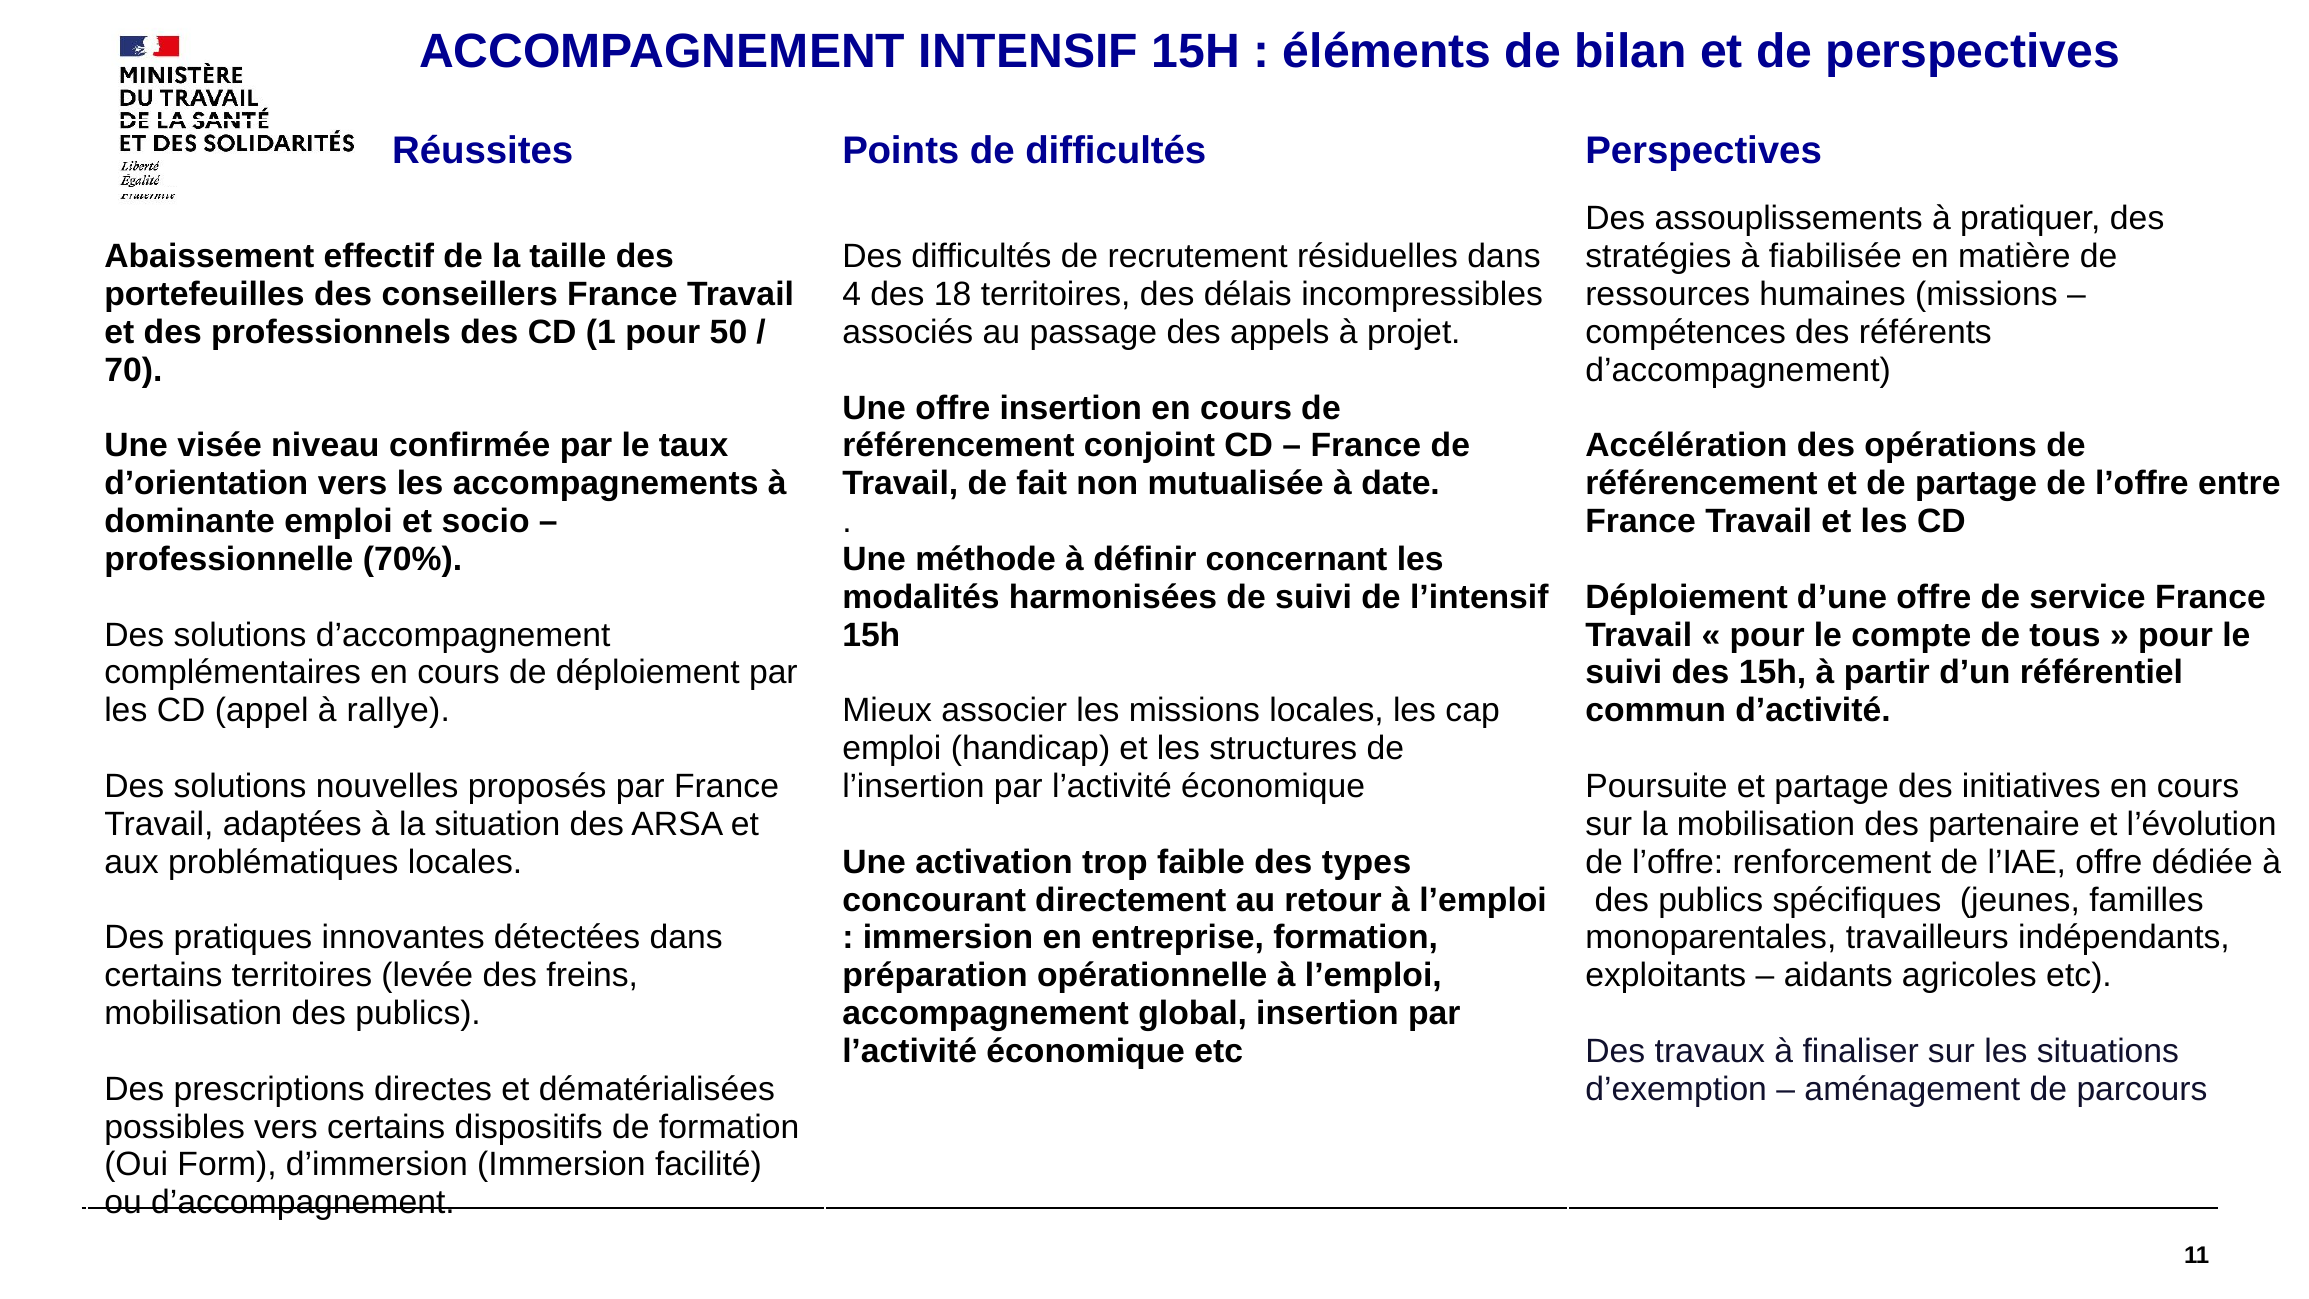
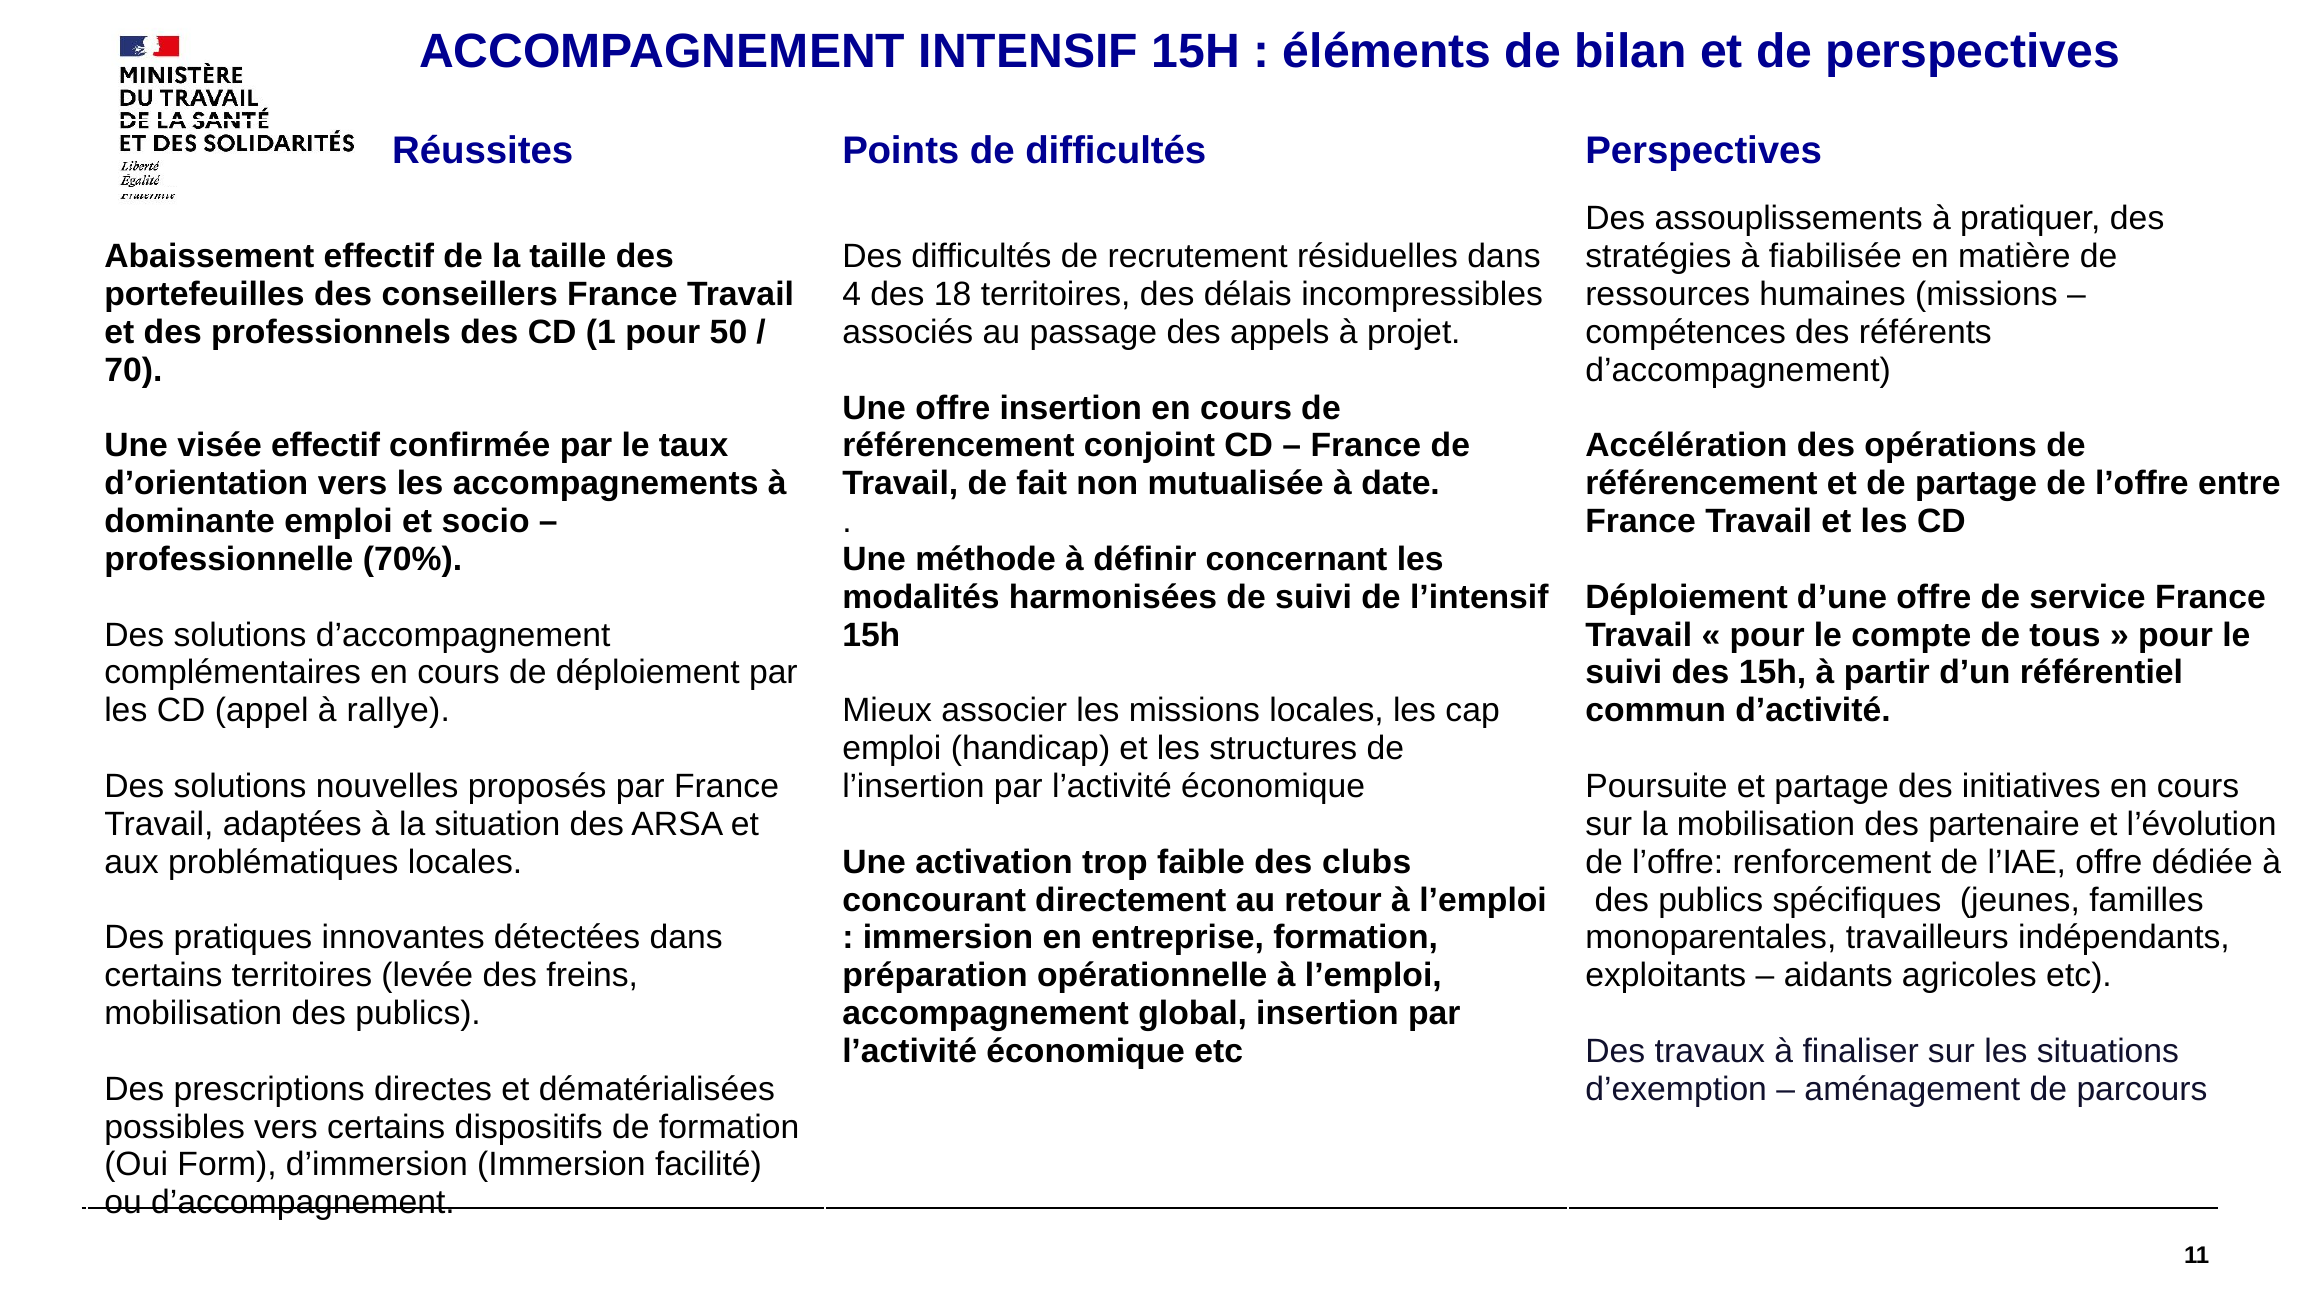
visée niveau: niveau -> effectif (326, 446)
types: types -> clubs (1367, 862)
